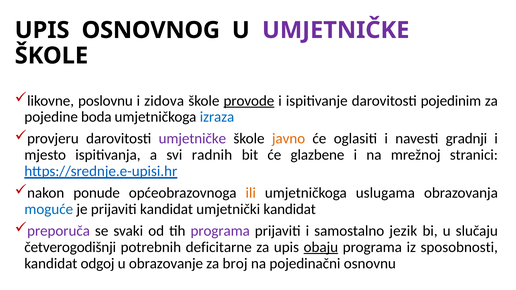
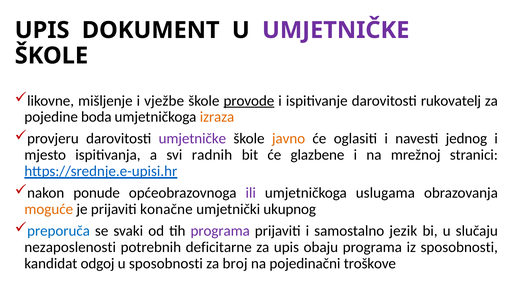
OSNOVNOG: OSNOVNOG -> DOKUMENT (151, 30)
poslovnu: poslovnu -> mišljenje (105, 101)
zidova: zidova -> vježbe (164, 101)
pojedinim: pojedinim -> rukovatelj (451, 101)
izraza colour: blue -> orange (217, 117)
gradnji: gradnji -> jednog (466, 139)
ili colour: orange -> purple (251, 193)
moguće colour: blue -> orange (49, 209)
prijaviti kandidat: kandidat -> konačne (166, 209)
umjetnički kandidat: kandidat -> ukupnog (290, 209)
preporuča colour: purple -> blue (58, 231)
četverogodišnji: četverogodišnji -> nezaposlenosti (70, 247)
obaju underline: present -> none (321, 247)
u obrazovanje: obrazovanje -> sposobnosti (166, 264)
osnovnu: osnovnu -> troškove (370, 264)
